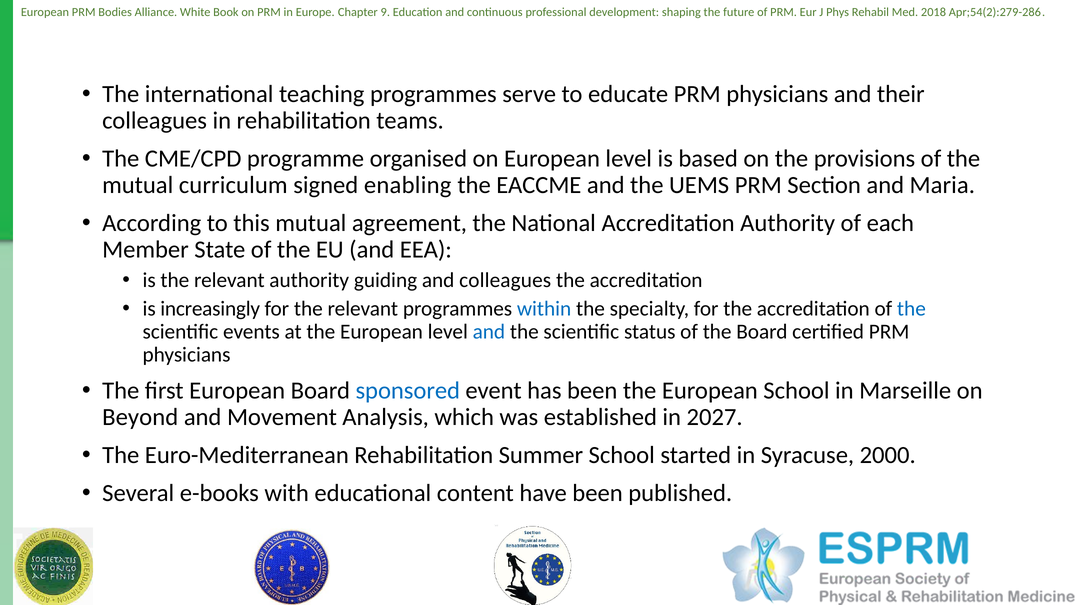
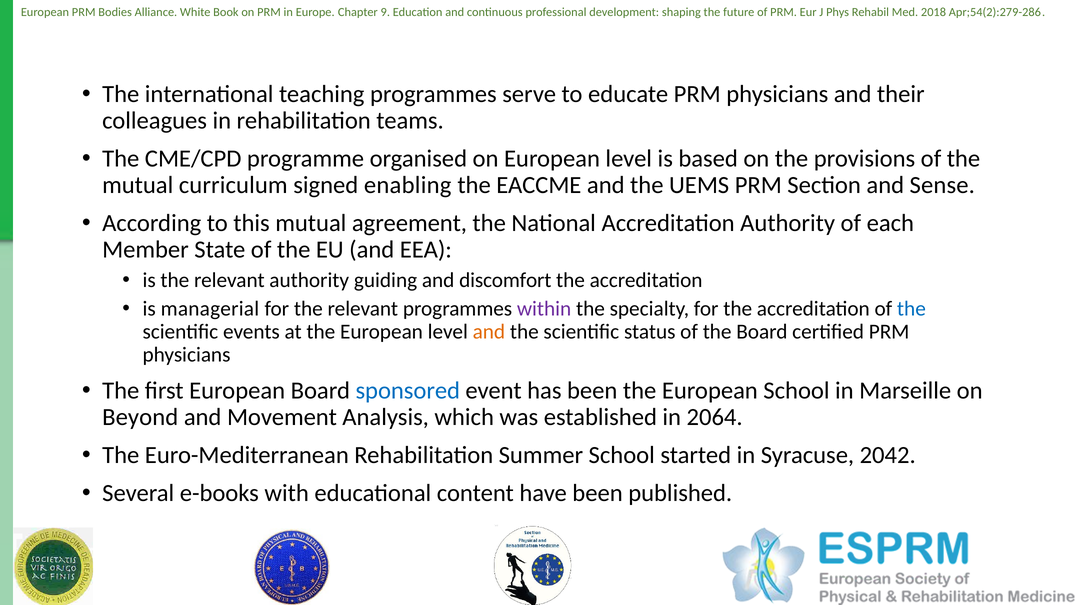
Maria: Maria -> Sense (942, 185)
and colleagues: colleagues -> discomfort (505, 280)
increasingly: increasingly -> managerial (210, 309)
within colour: blue -> purple (544, 309)
and colour: blue -> orange (489, 332)
2027: 2027 -> 2064 (715, 417)
2000: 2000 -> 2042 (888, 455)
